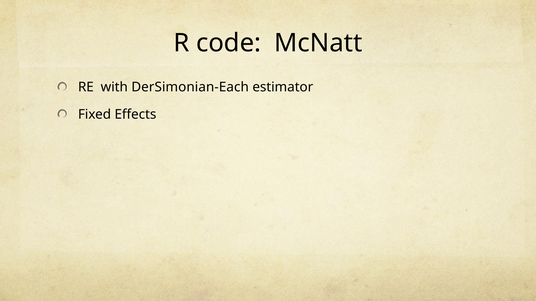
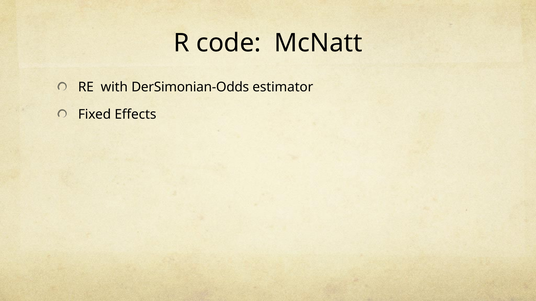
DerSimonian-Each: DerSimonian-Each -> DerSimonian-Odds (190, 87)
